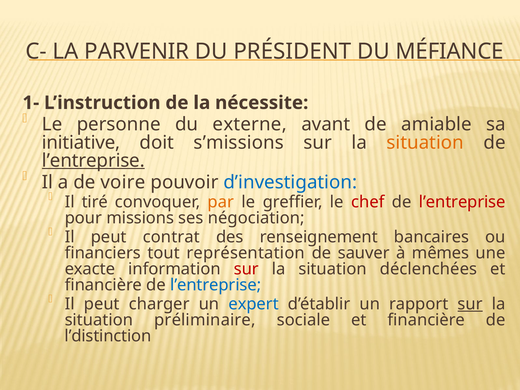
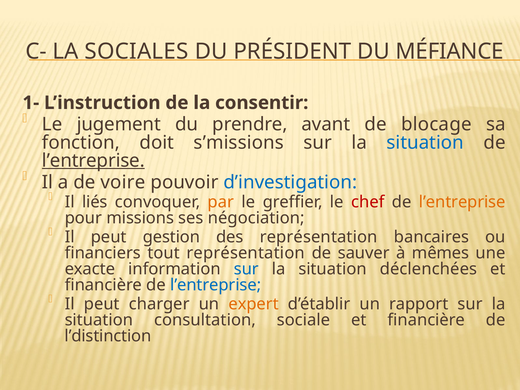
PARVENIR: PARVENIR -> SOCIALES (137, 51)
nécessite: nécessite -> consentir (262, 103)
personne: personne -> jugement (119, 124)
externe: externe -> prendre (250, 124)
amiable: amiable -> blocage (436, 124)
initiative: initiative -> fonction (81, 142)
situation colour: orange -> blue (425, 142)
tiré: tiré -> liés (95, 202)
l’entreprise colour: red -> orange (462, 202)
contrat: contrat -> gestion (171, 237)
des renseignement: renseignement -> représentation (319, 237)
sur colour: red -> blue (246, 269)
expert colour: blue -> orange (254, 304)
sur underline: present -> none (470, 304)
préliminaire: préliminaire -> consultation (205, 320)
